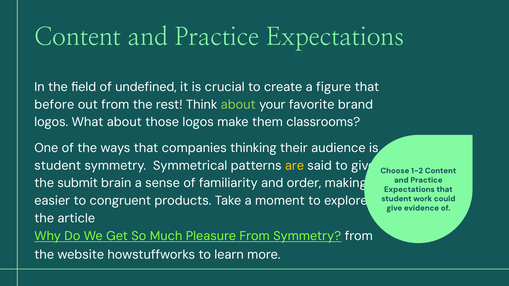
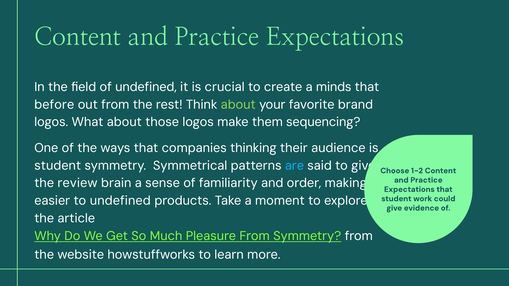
figure: figure -> minds (334, 87)
classrooms: classrooms -> sequencing (323, 122)
are colour: yellow -> light blue (294, 166)
submit: submit -> review (77, 183)
to congruent: congruent -> undefined (120, 201)
